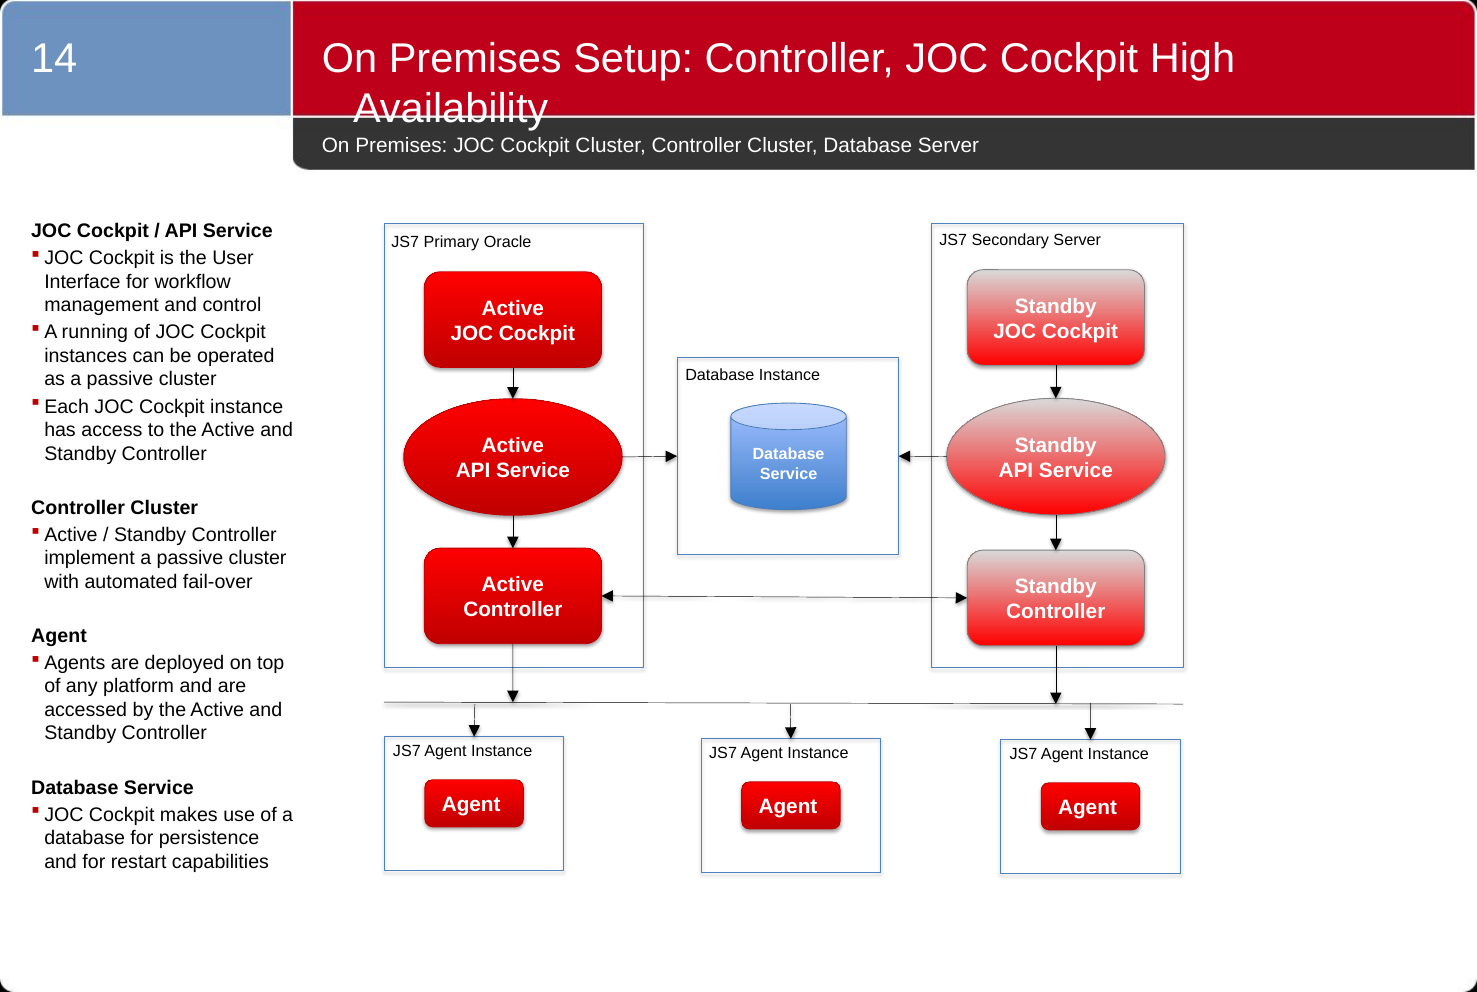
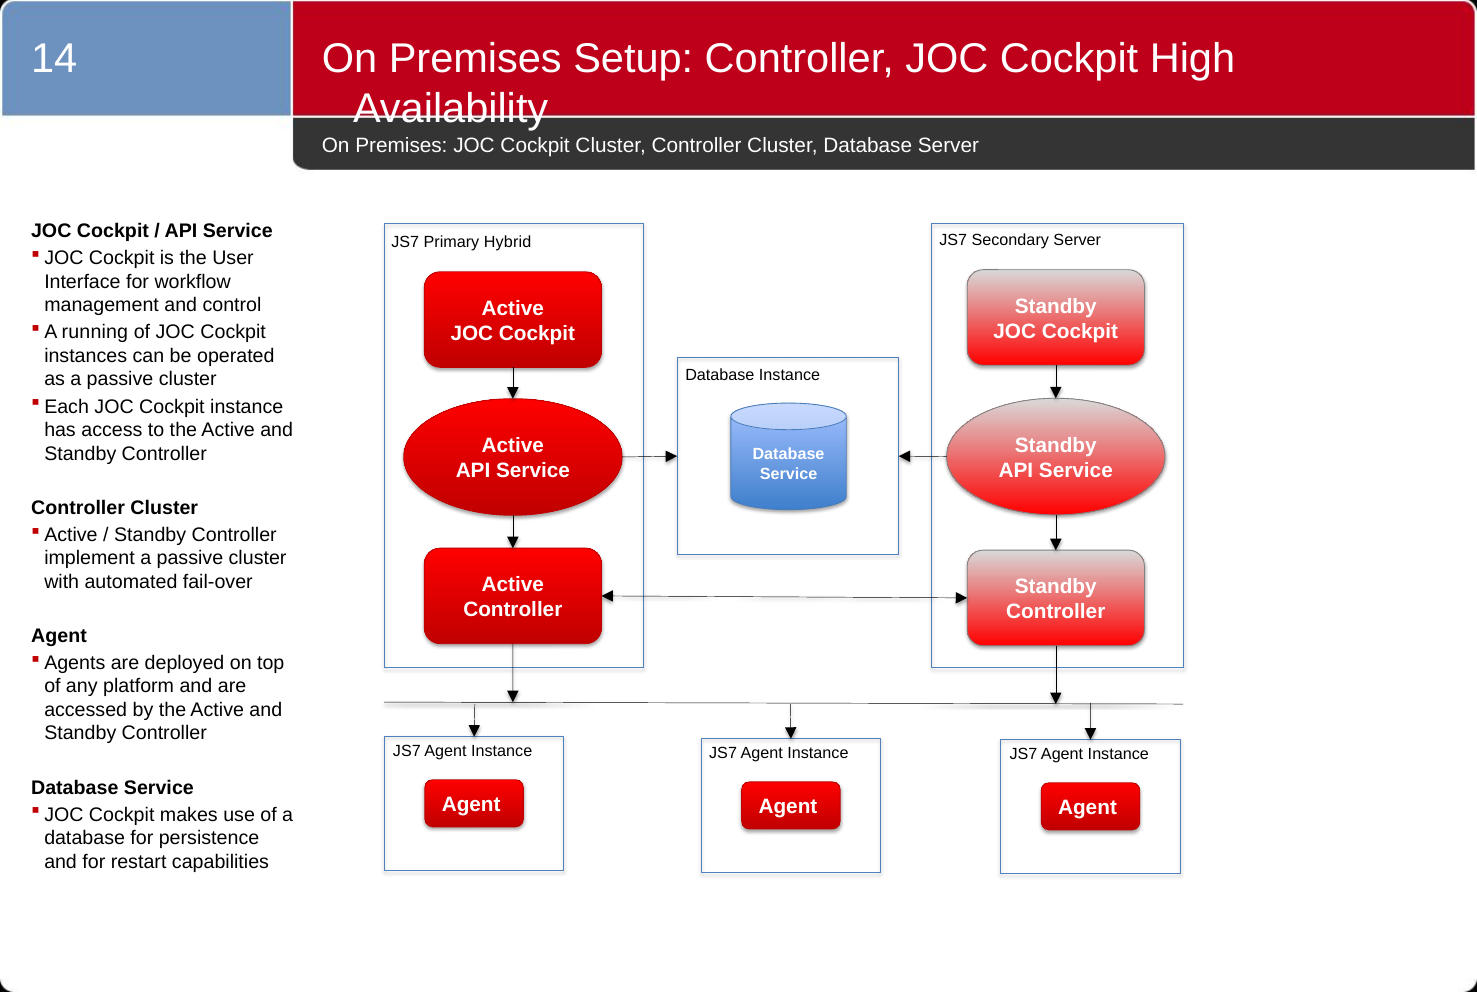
Oracle: Oracle -> Hybrid (508, 242)
